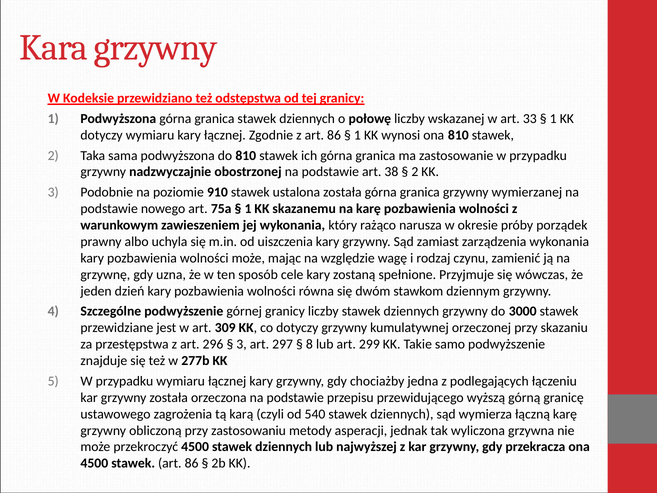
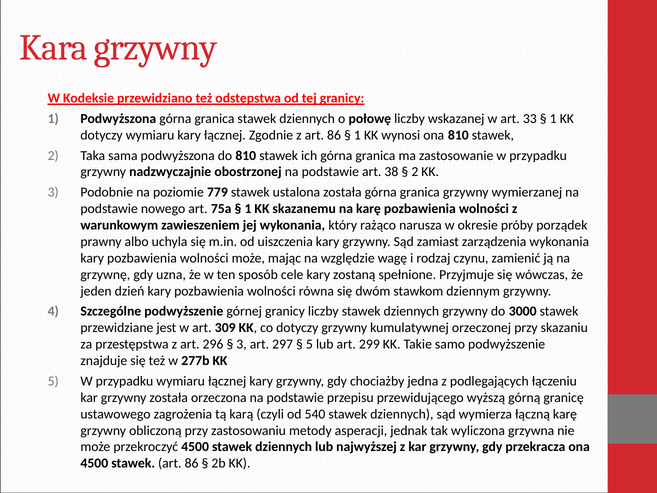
910: 910 -> 779 (217, 192)
8: 8 -> 5 (309, 344)
